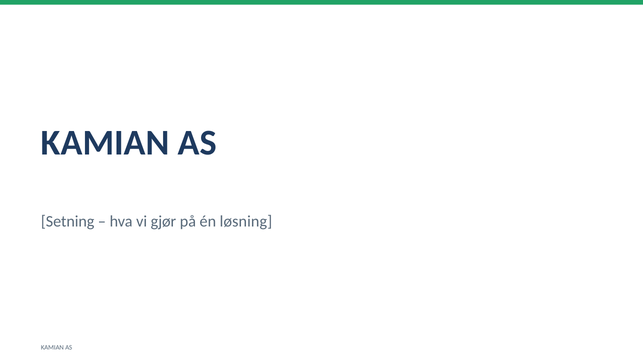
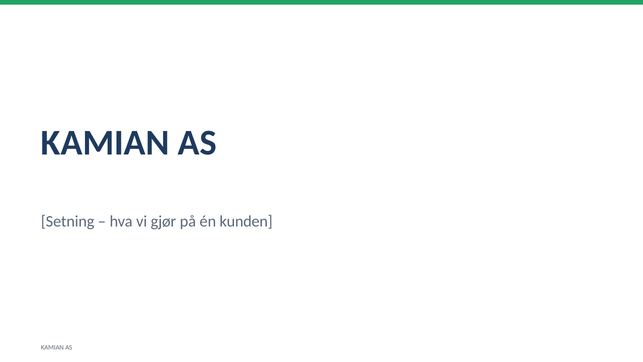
løsning: løsning -> kunden (246, 221)
